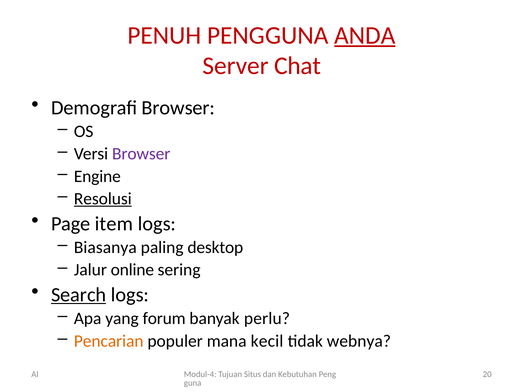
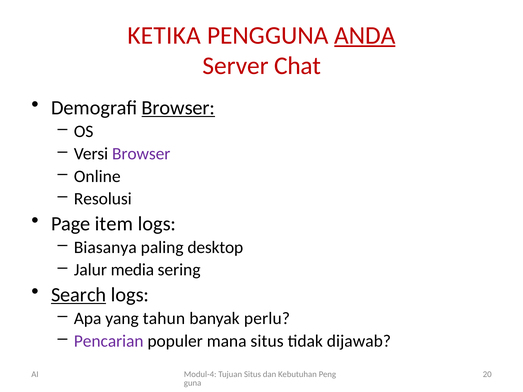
PENUH: PENUH -> KETIKA (164, 35)
Browser underline: none -> present (178, 108)
Engine: Engine -> Online (97, 176)
Resolusi underline: present -> none (103, 199)
online: online -> media (132, 270)
forum: forum -> tahun (164, 319)
Pencarian colour: orange -> purple (109, 341)
mana kecil: kecil -> situs (267, 341)
webnya: webnya -> dijawab (359, 341)
